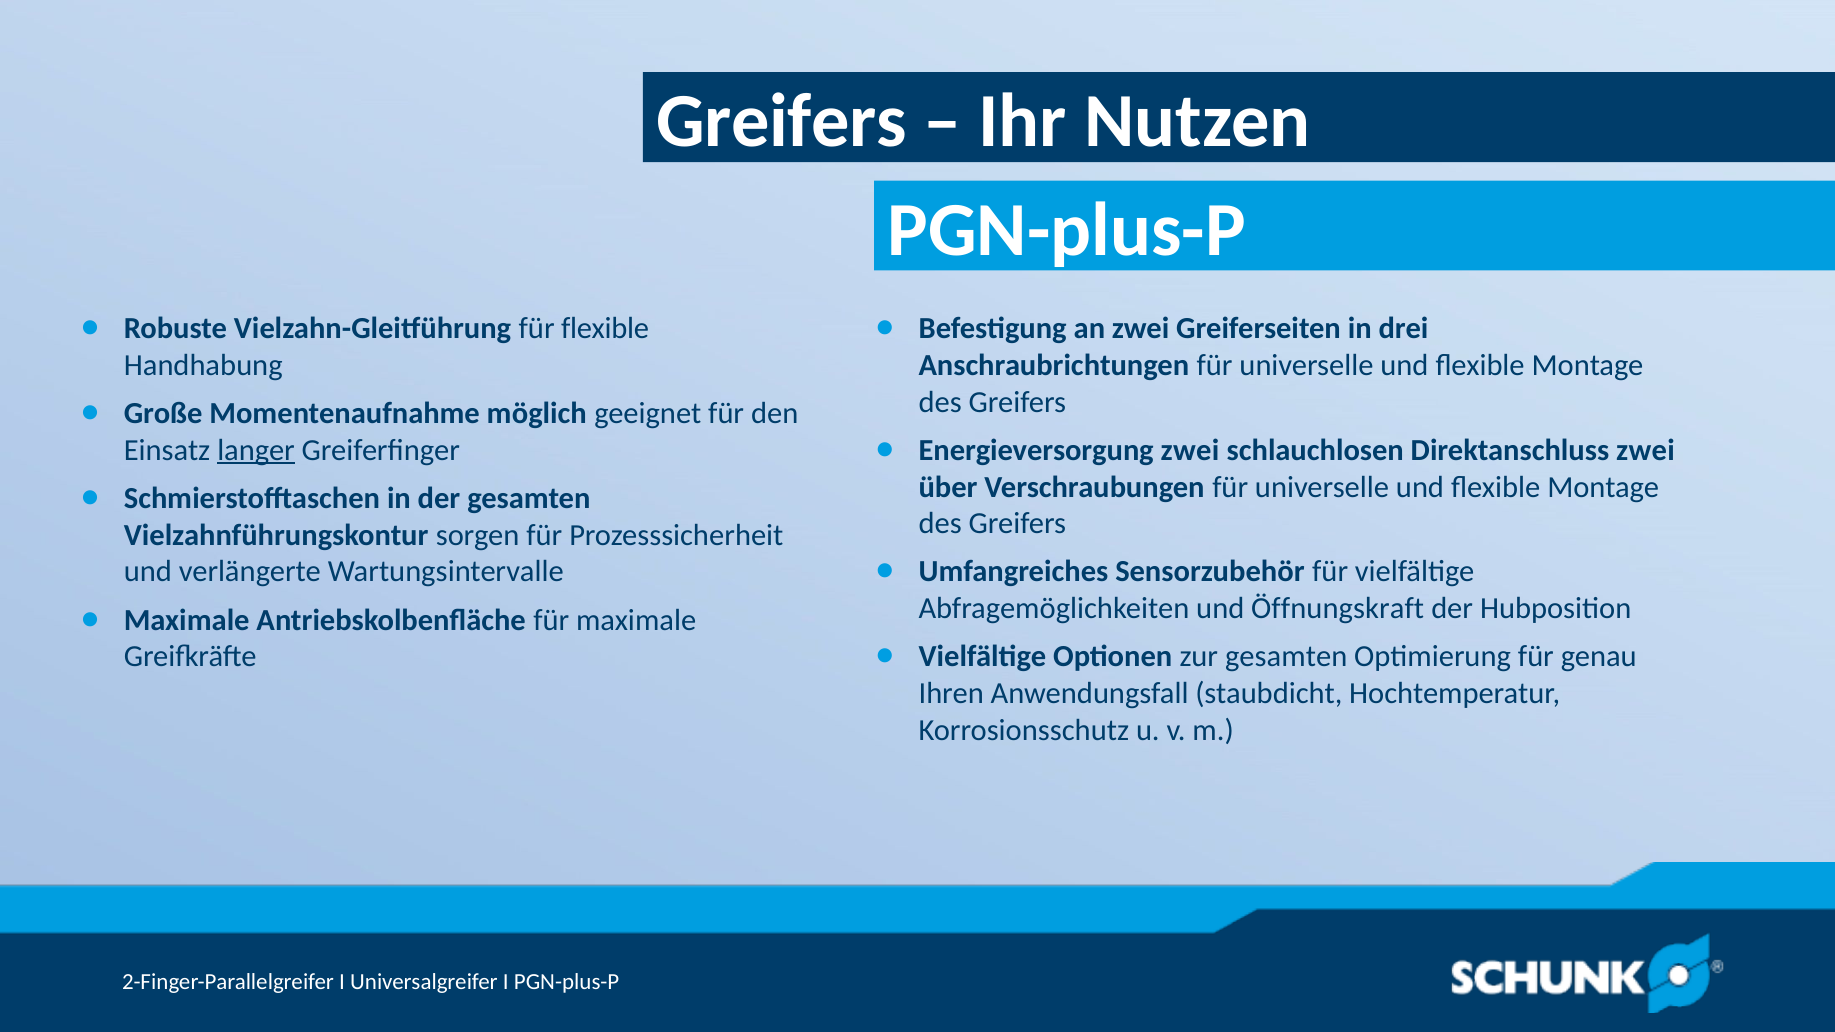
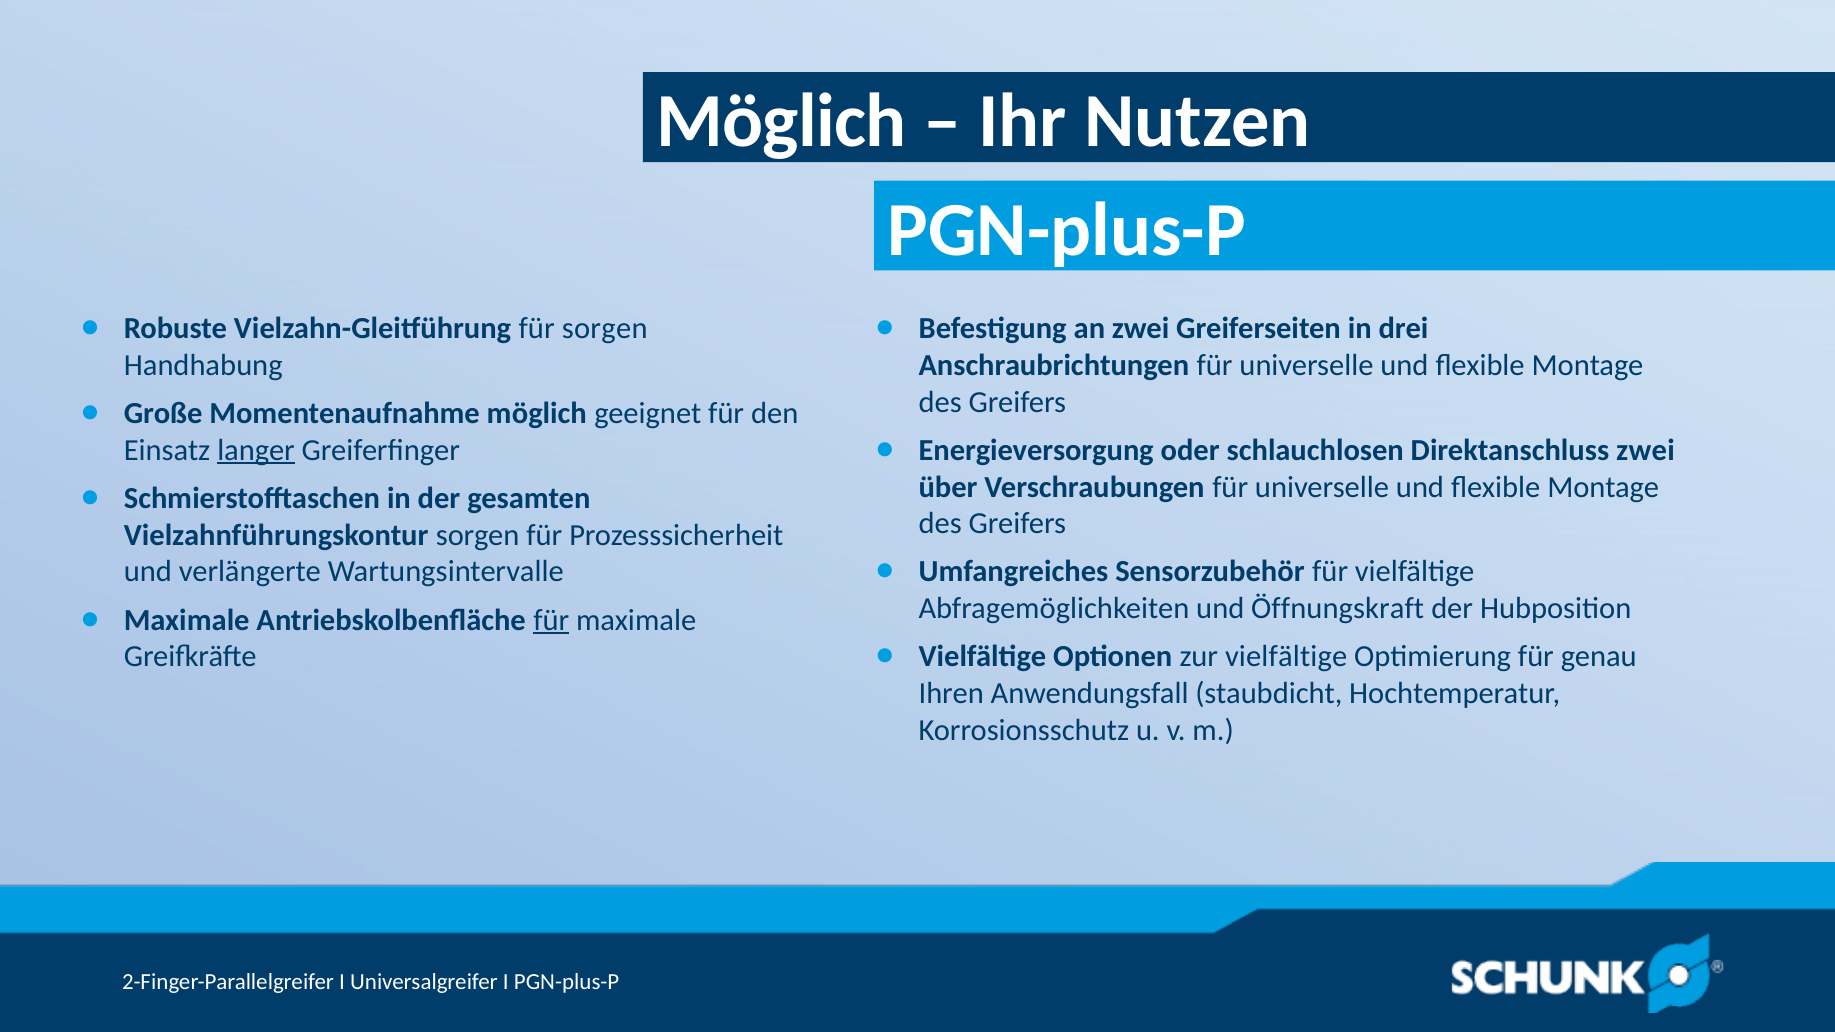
Greifers: Greifers -> Möglich (782, 122)
für flexible: flexible -> sorgen (605, 329)
Energieversorgung zwei: zwei -> oder (1190, 450)
für underline: none -> present (551, 620)
zur gesamten: gesamten -> vielfältige (1286, 657)
